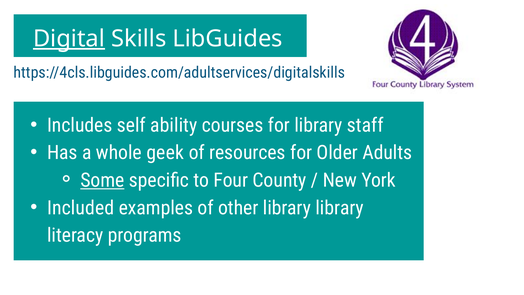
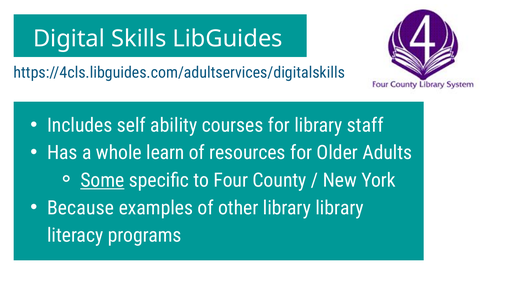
Digital underline: present -> none (69, 39)
geek: geek -> learn (165, 153)
Included: Included -> Because (81, 208)
